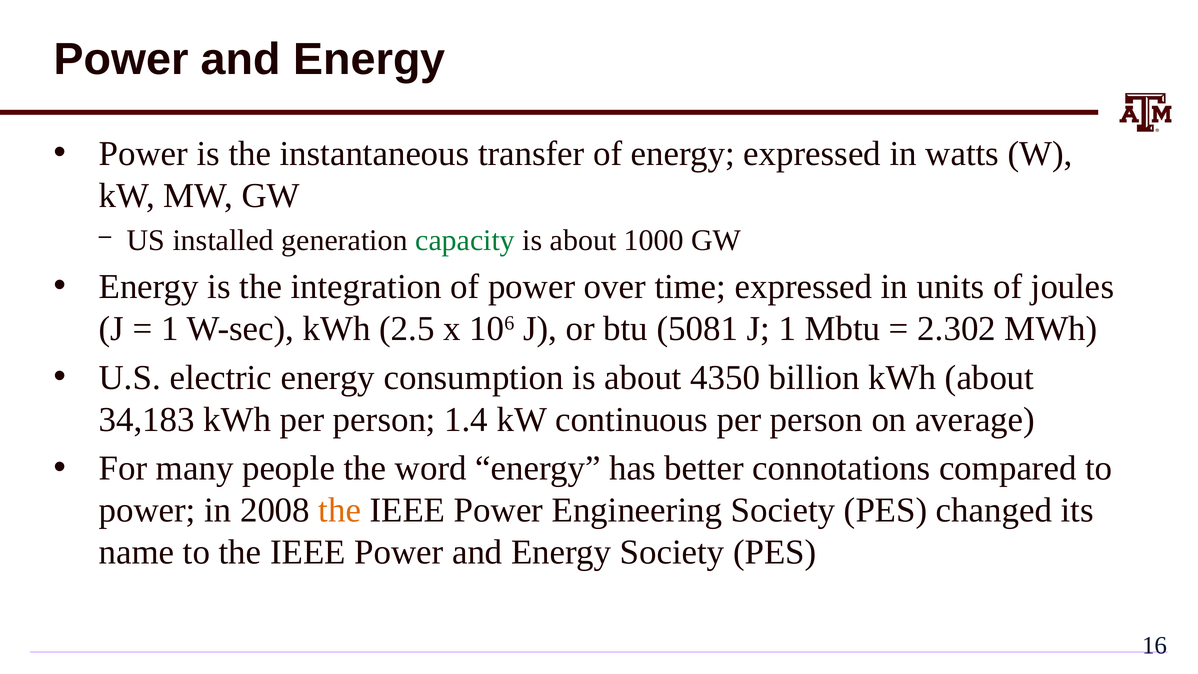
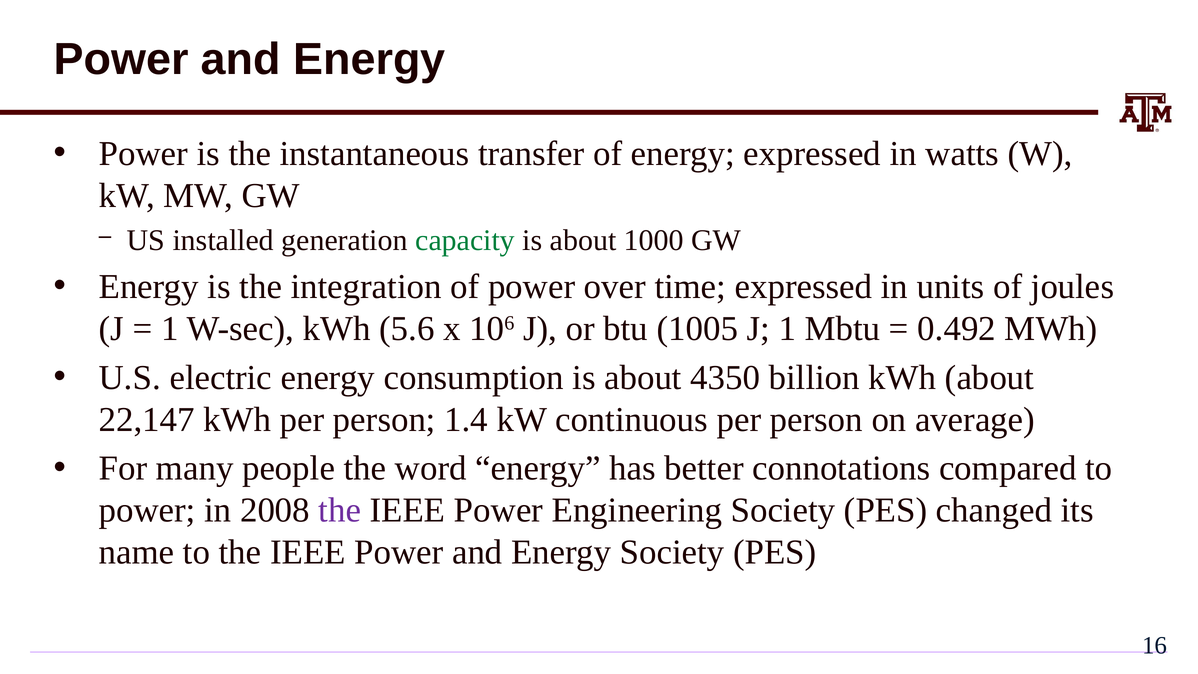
2.5: 2.5 -> 5.6 (407, 328)
5081: 5081 -> 1005 (697, 328)
2.302: 2.302 -> 0.492 (957, 328)
34,183: 34,183 -> 22,147 (147, 419)
the colour: orange -> purple (340, 510)
